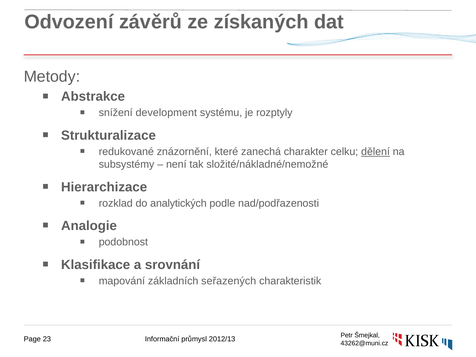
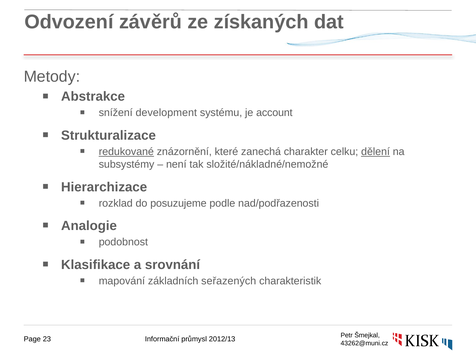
rozptyly: rozptyly -> account (274, 113)
redukované underline: none -> present (126, 152)
analytických: analytických -> posuzujeme (178, 203)
